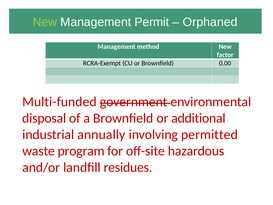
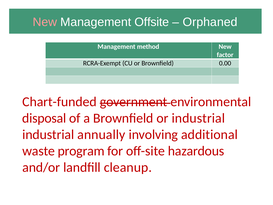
New colour: light green -> pink (45, 22)
Permit: Permit -> Offsite (152, 22)
Multi-funded: Multi-funded -> Chart-funded (60, 102)
or additional: additional -> industrial (198, 118)
permitted: permitted -> additional (209, 134)
residues: residues -> cleanup (128, 167)
